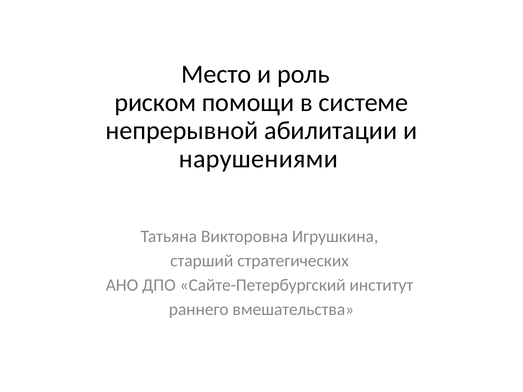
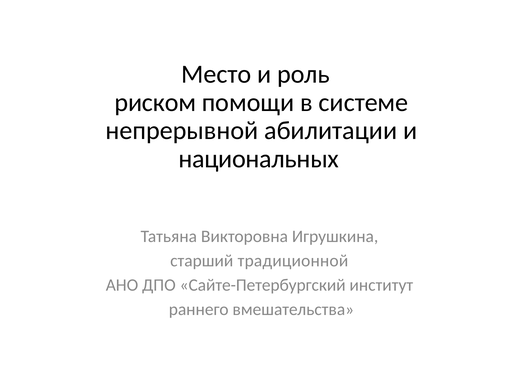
нарушениями: нарушениями -> национальных (259, 159)
стратегических: стратегических -> традиционной (293, 261)
